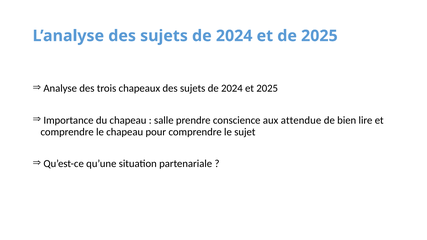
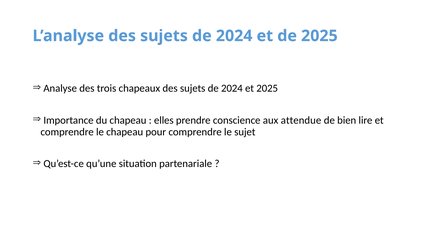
salle: salle -> elles (164, 120)
